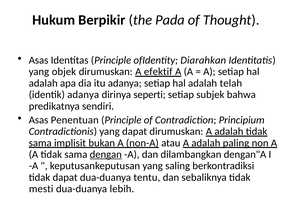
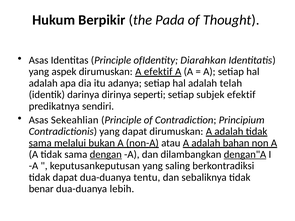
objek: objek -> aspek (64, 72)
identik adanya: adanya -> darinya (83, 95)
subjek bahwa: bahwa -> efektif (241, 95)
Penentuan: Penentuan -> Sekeahlian (75, 120)
implisit: implisit -> melalui (70, 143)
paling: paling -> bahan (236, 143)
dengan"A underline: none -> present (245, 155)
mesti: mesti -> benar (41, 189)
